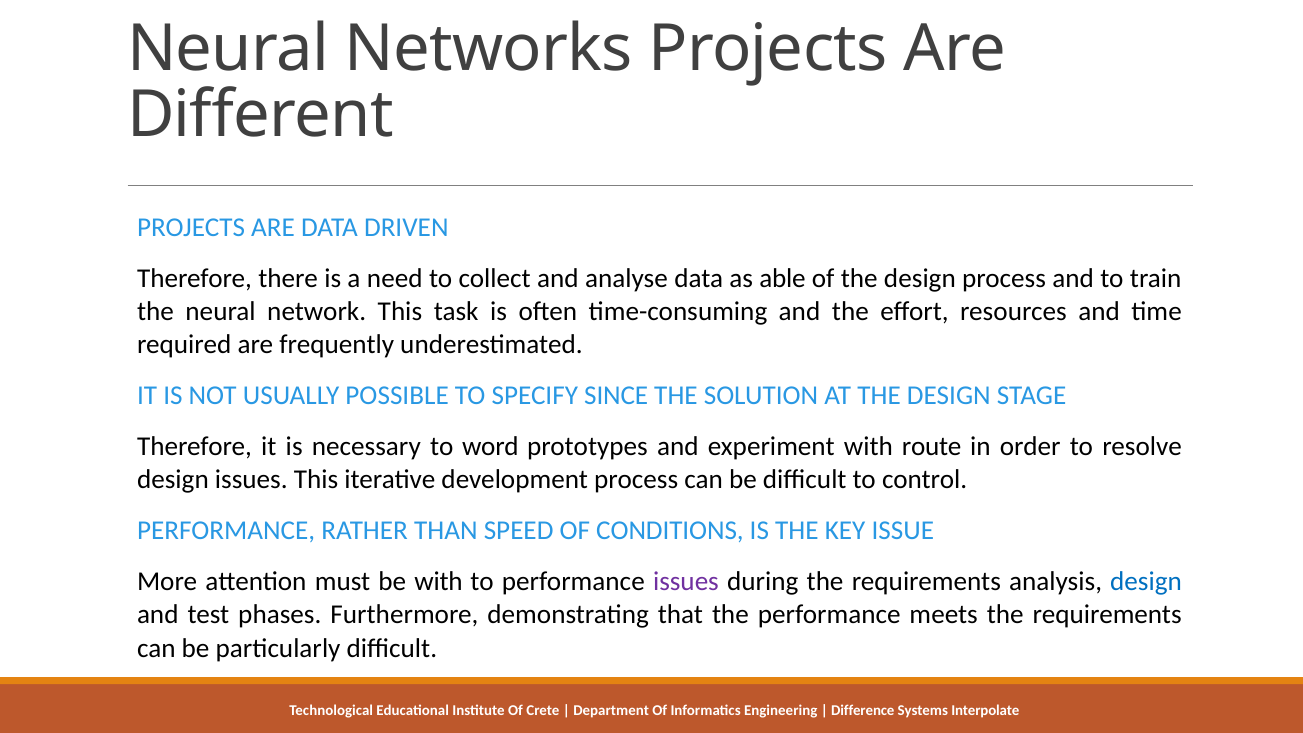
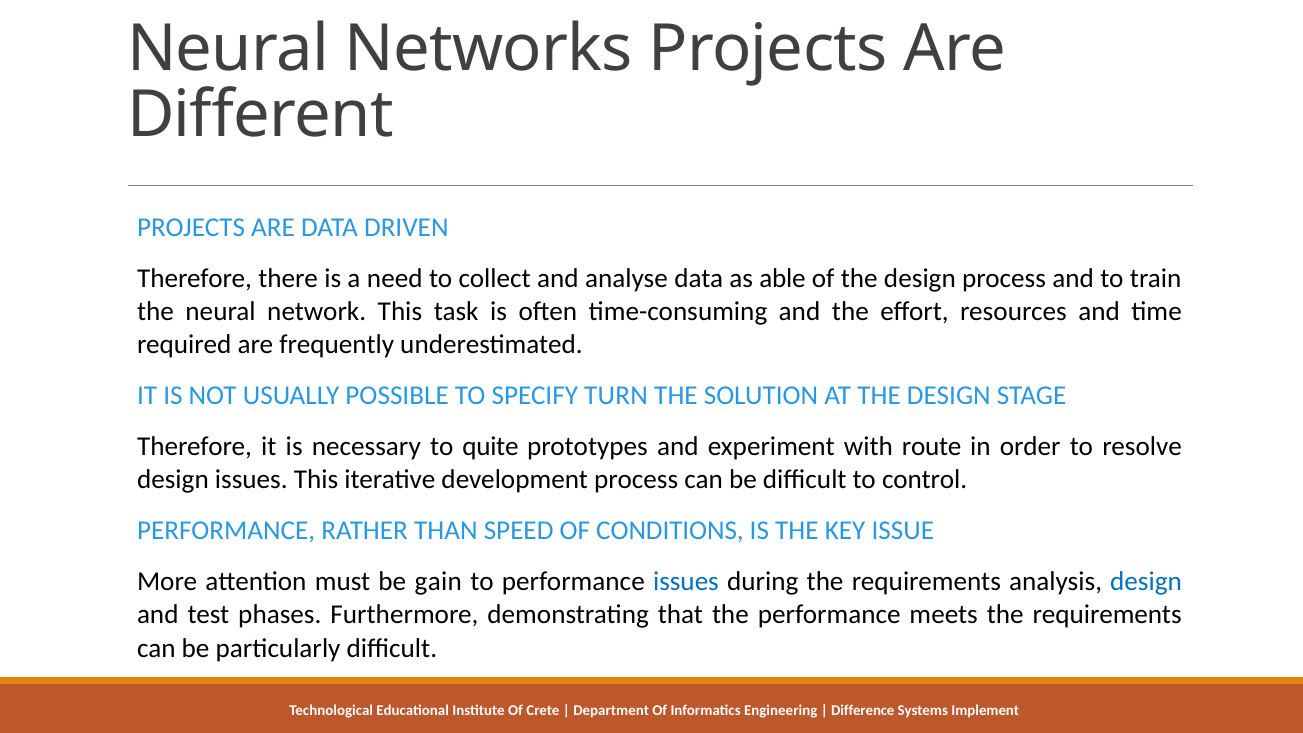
SINCE: SINCE -> TURN (616, 396)
word: word -> quite (490, 447)
be with: with -> gain (438, 581)
issues colour: purple -> blue (686, 581)
Interpolate: Interpolate -> Implement (985, 711)
